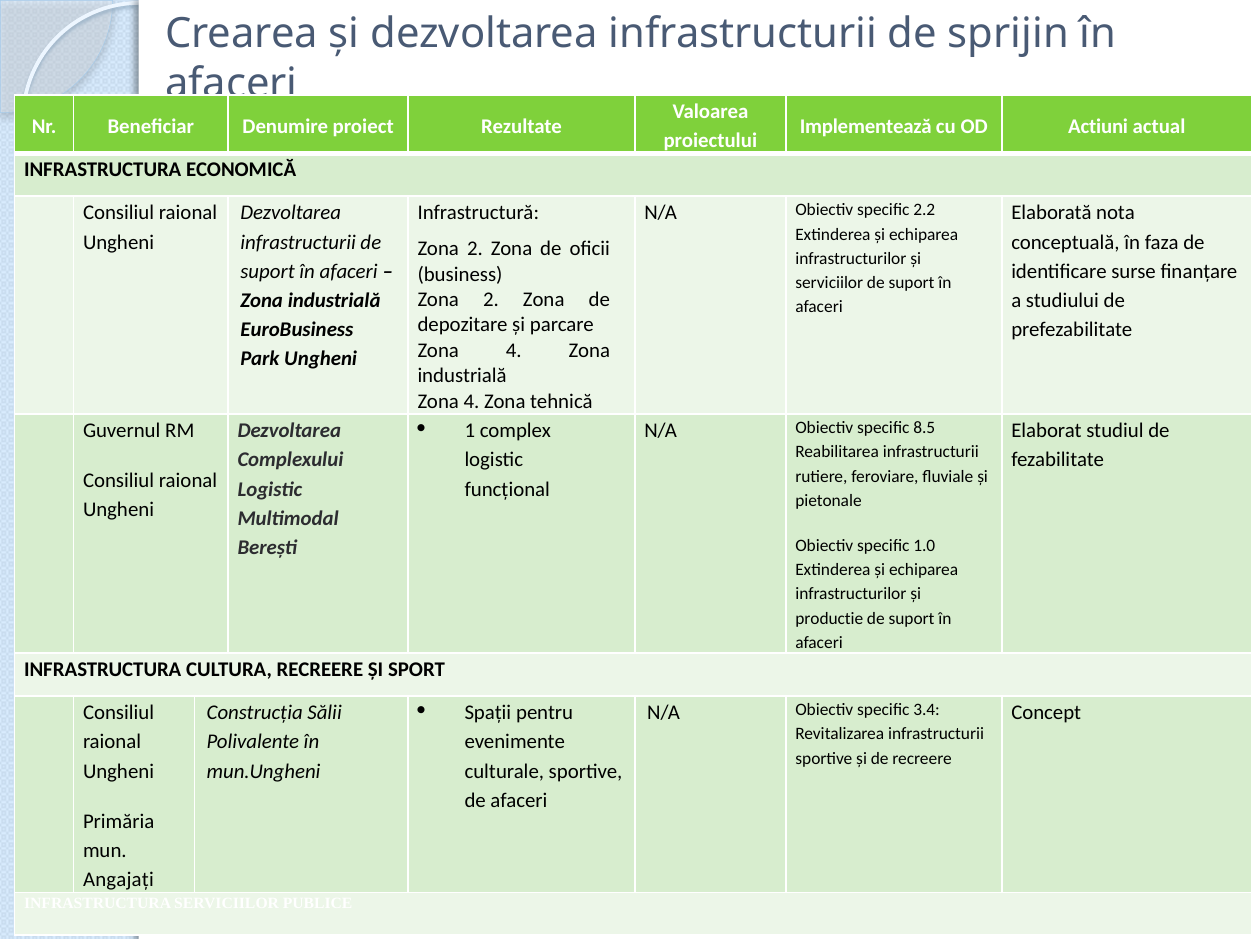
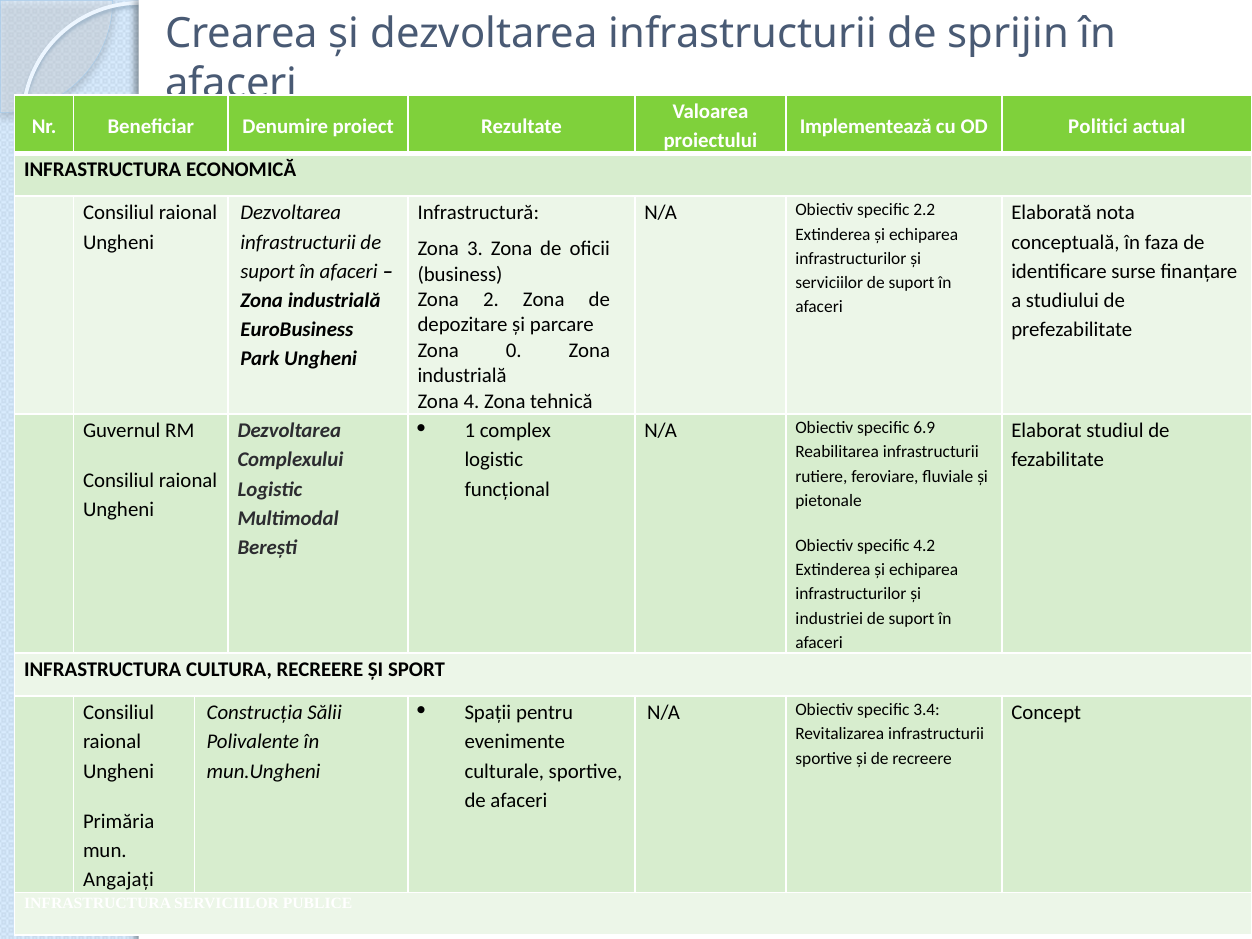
Actiuni: Actiuni -> Politici (1098, 126)
2: 2 -> 3 (475, 249)
4: 4 -> 0 (514, 351)
8.5: 8.5 -> 6.9 (924, 428)
1.0: 1.0 -> 4.2 (924, 546)
productie: productie -> industriei (829, 618)
